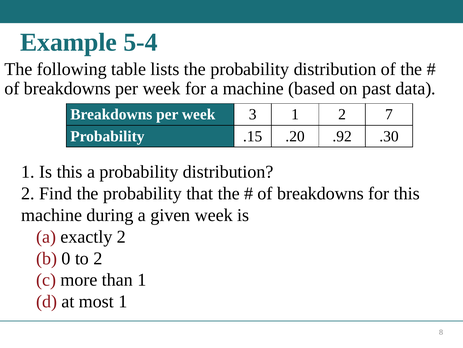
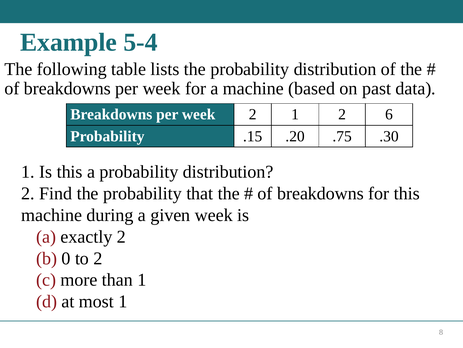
week 3: 3 -> 2 (253, 114)
7: 7 -> 6 (389, 114)
.92: .92 -> .75 (342, 136)
